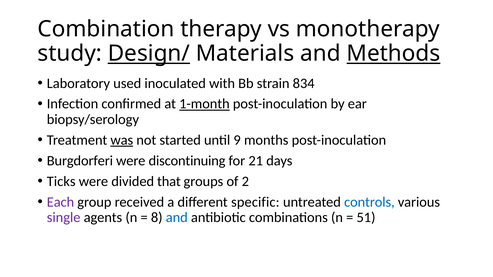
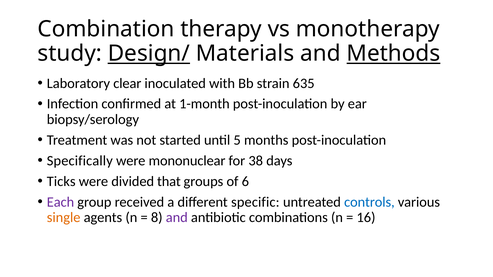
used: used -> clear (127, 83)
834: 834 -> 635 (304, 83)
1-month underline: present -> none (204, 104)
was underline: present -> none (122, 140)
9: 9 -> 5 (237, 140)
Burgdorferi: Burgdorferi -> Specifically (80, 161)
discontinuing: discontinuing -> mononuclear (187, 161)
21: 21 -> 38 (256, 161)
2: 2 -> 6 (245, 182)
single colour: purple -> orange (64, 218)
and colour: blue -> purple (177, 218)
51: 51 -> 16 (366, 218)
